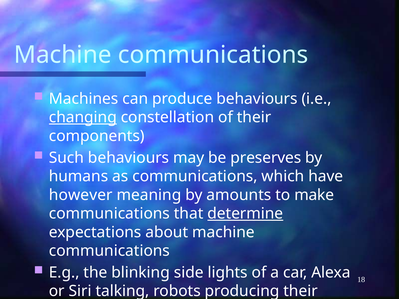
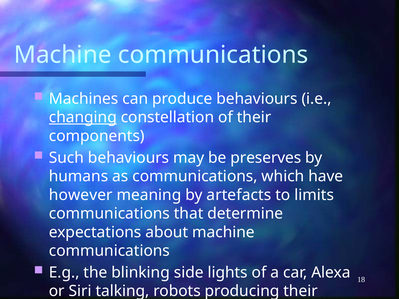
amounts: amounts -> artefacts (239, 195)
make: make -> limits (314, 195)
determine underline: present -> none (245, 214)
